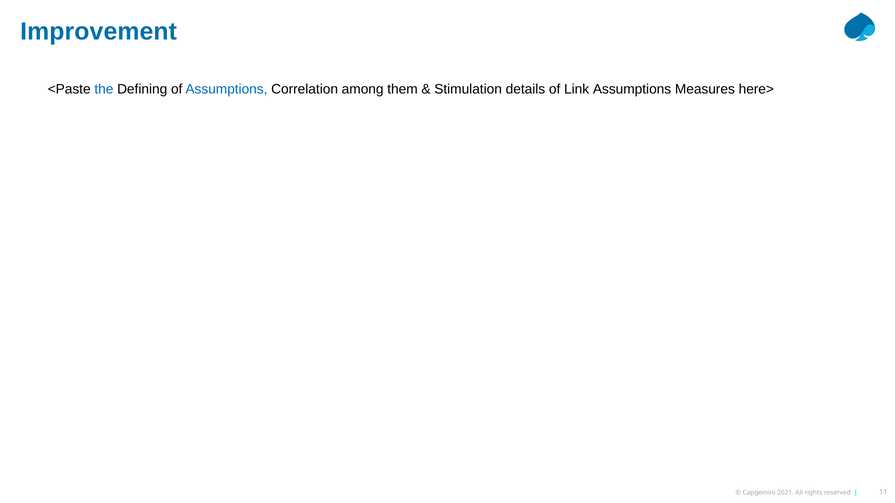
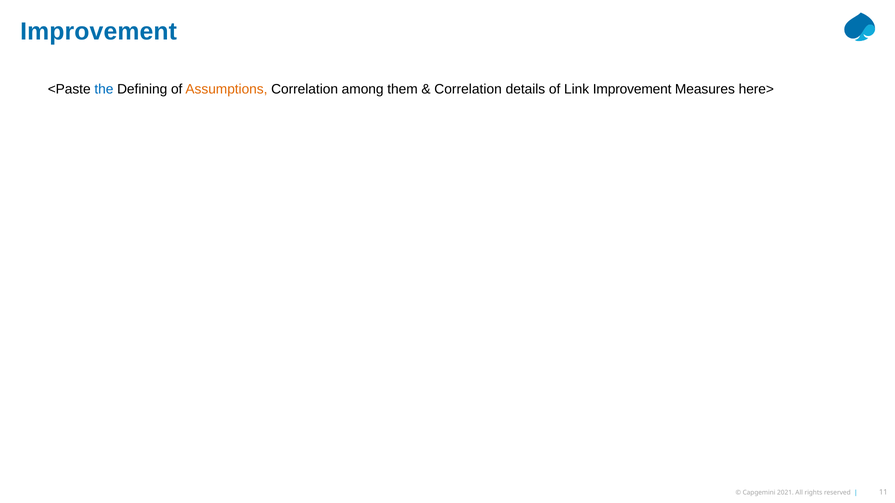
Assumptions colour: blue -> orange (226, 89)
Stimulation: Stimulation -> Correlation (468, 89)
Link Assumptions: Assumptions -> Improvement (632, 89)
